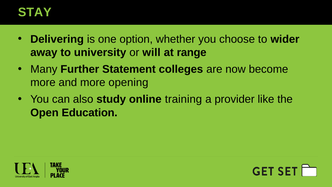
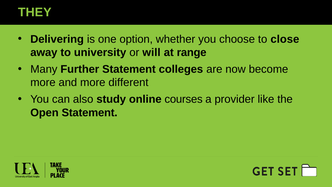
STAY: STAY -> THEY (35, 12)
wider: wider -> close (285, 39)
opening: opening -> different (128, 82)
training: training -> courses (184, 99)
Open Education: Education -> Statement (90, 112)
